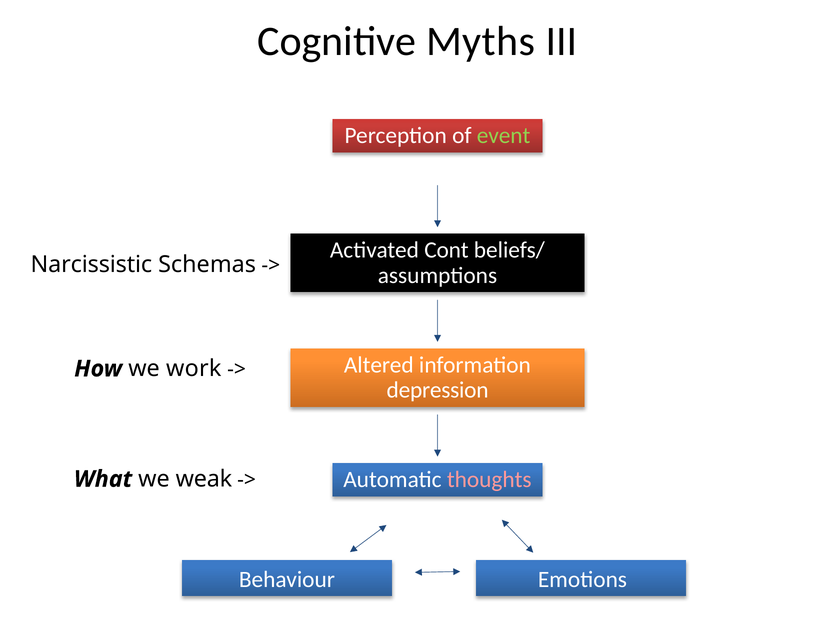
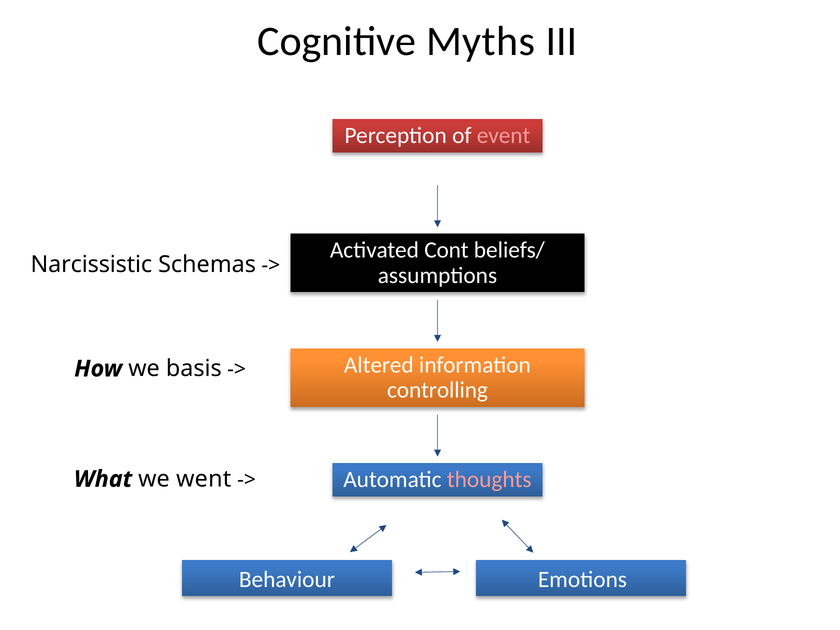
event colour: light green -> pink (504, 136)
work: work -> basis (194, 369)
depression: depression -> controlling (437, 390)
weak: weak -> went (204, 479)
